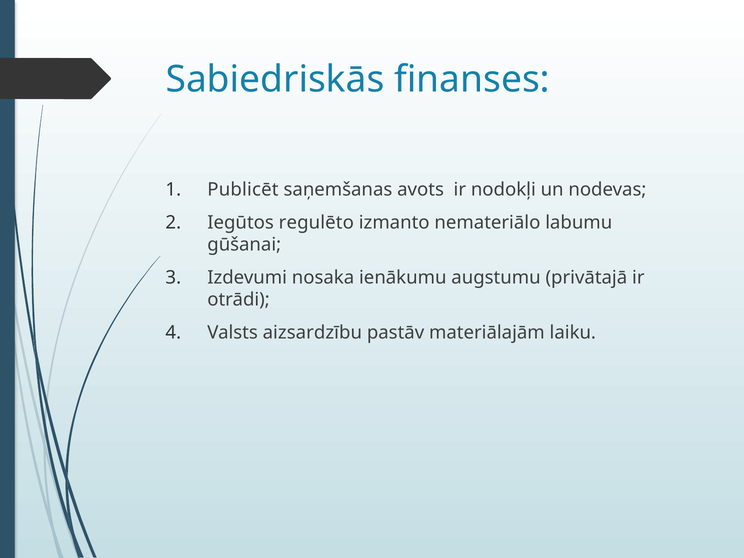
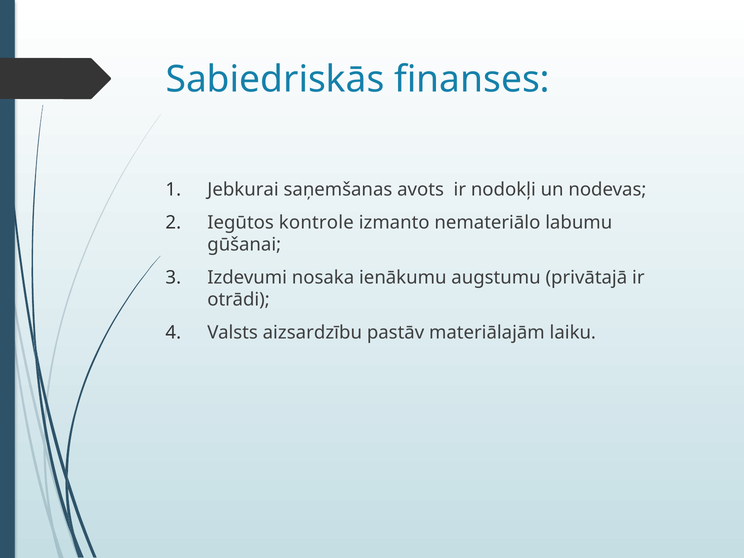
Publicēt: Publicēt -> Jebkurai (243, 190)
regulēto: regulēto -> kontrole (316, 222)
